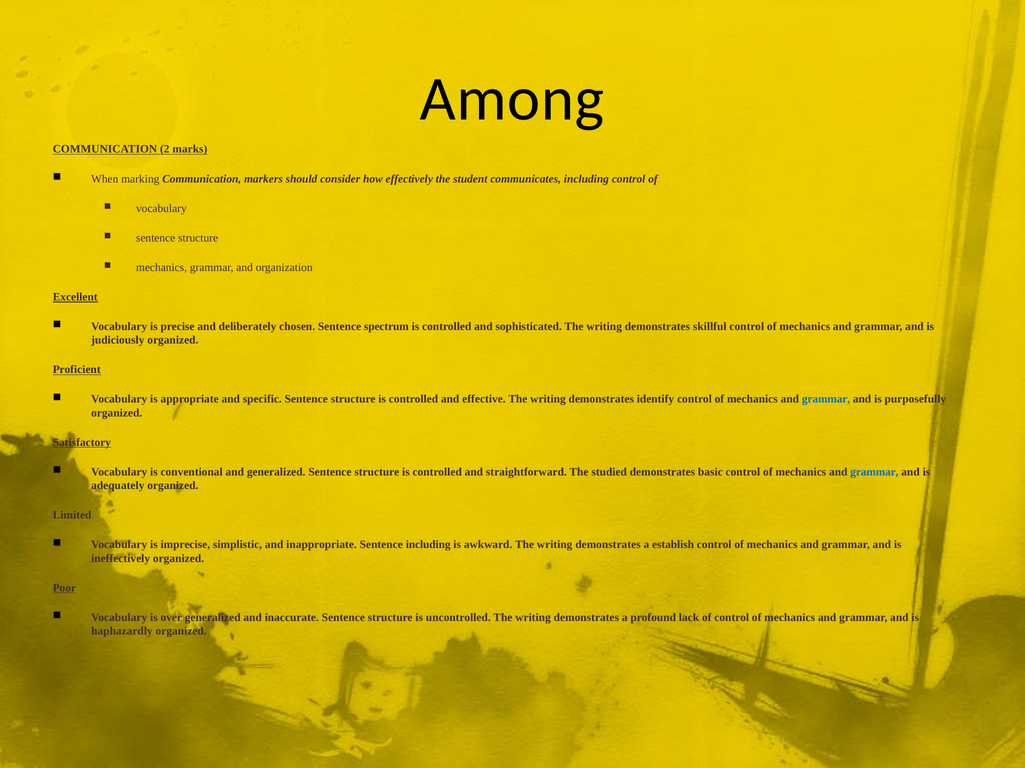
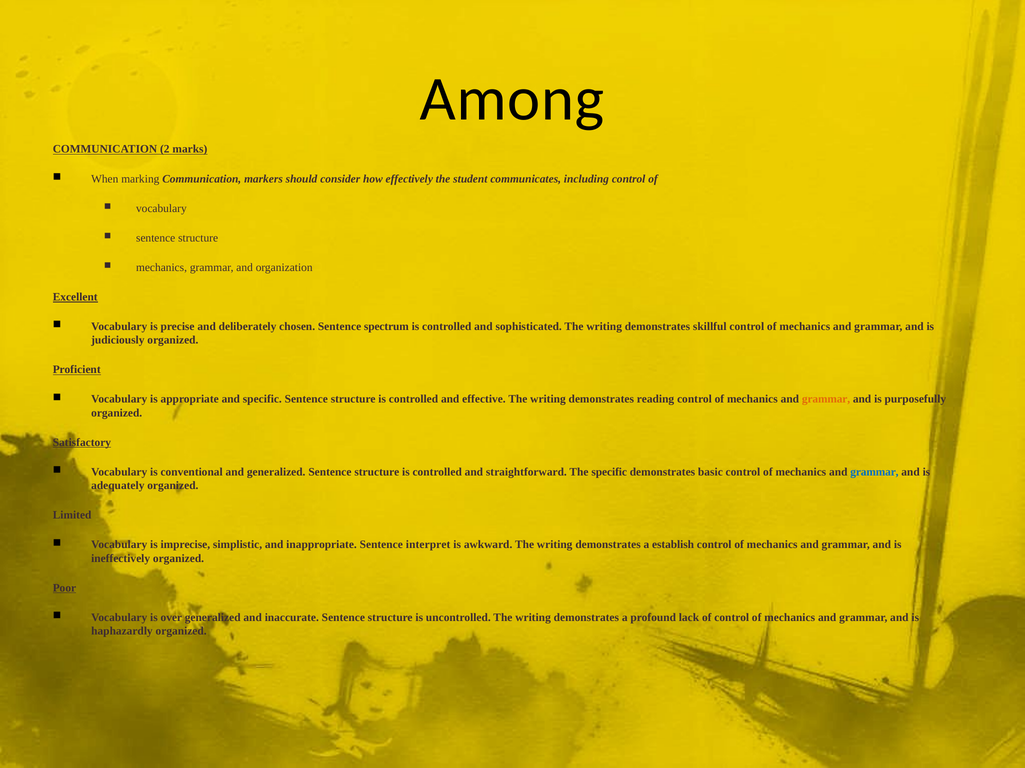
identify: identify -> reading (655, 400)
grammar colour: blue -> orange (826, 400)
The studied: studied -> specific (609, 472)
Sentence including: including -> interpret (428, 545)
